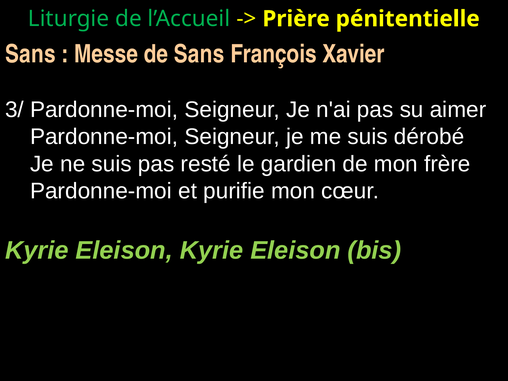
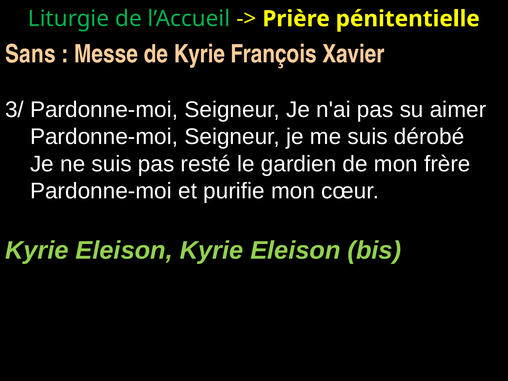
de Sans: Sans -> Kyrie (199, 54)
